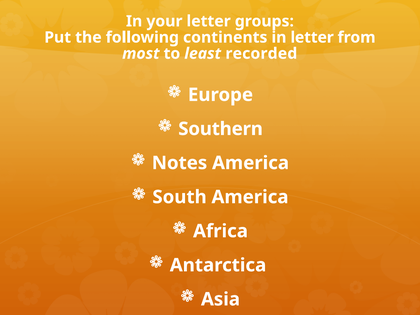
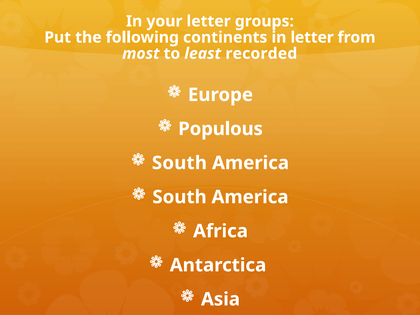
Southern: Southern -> Populous (221, 129)
Notes: Notes -> South (179, 163)
